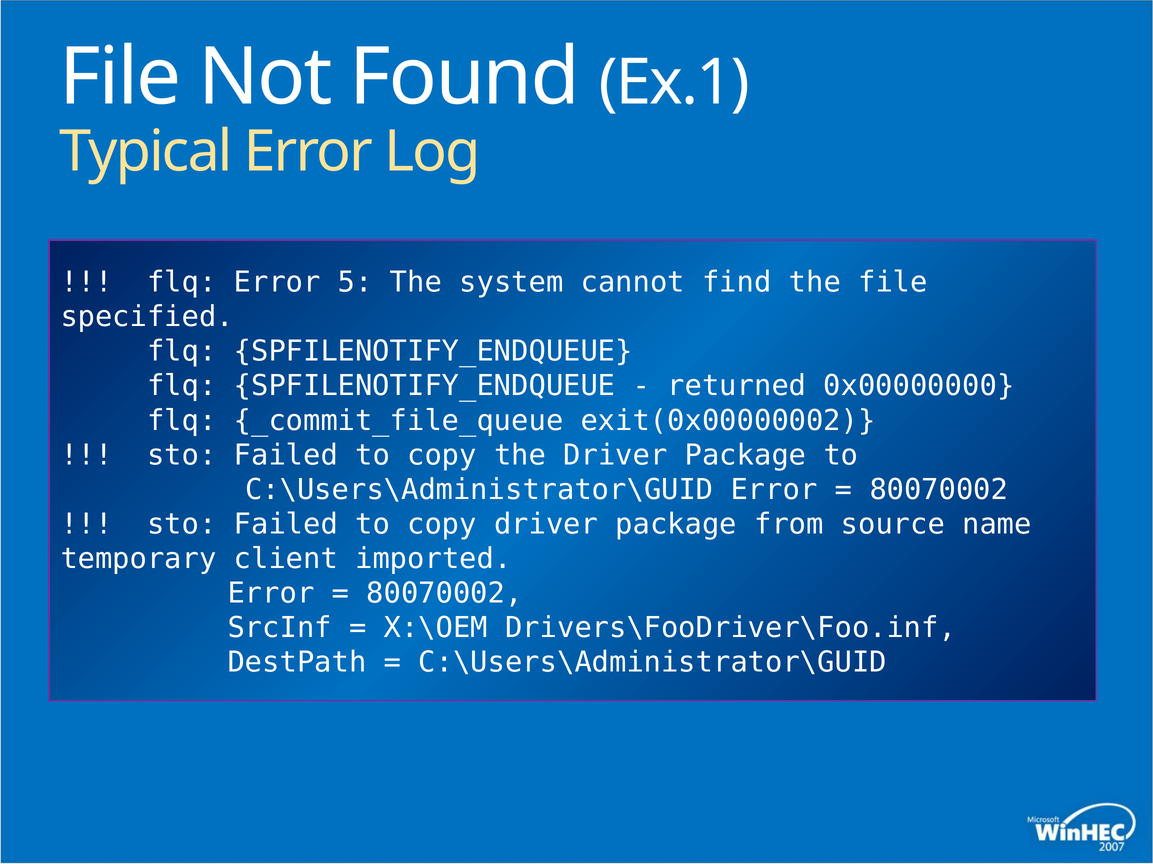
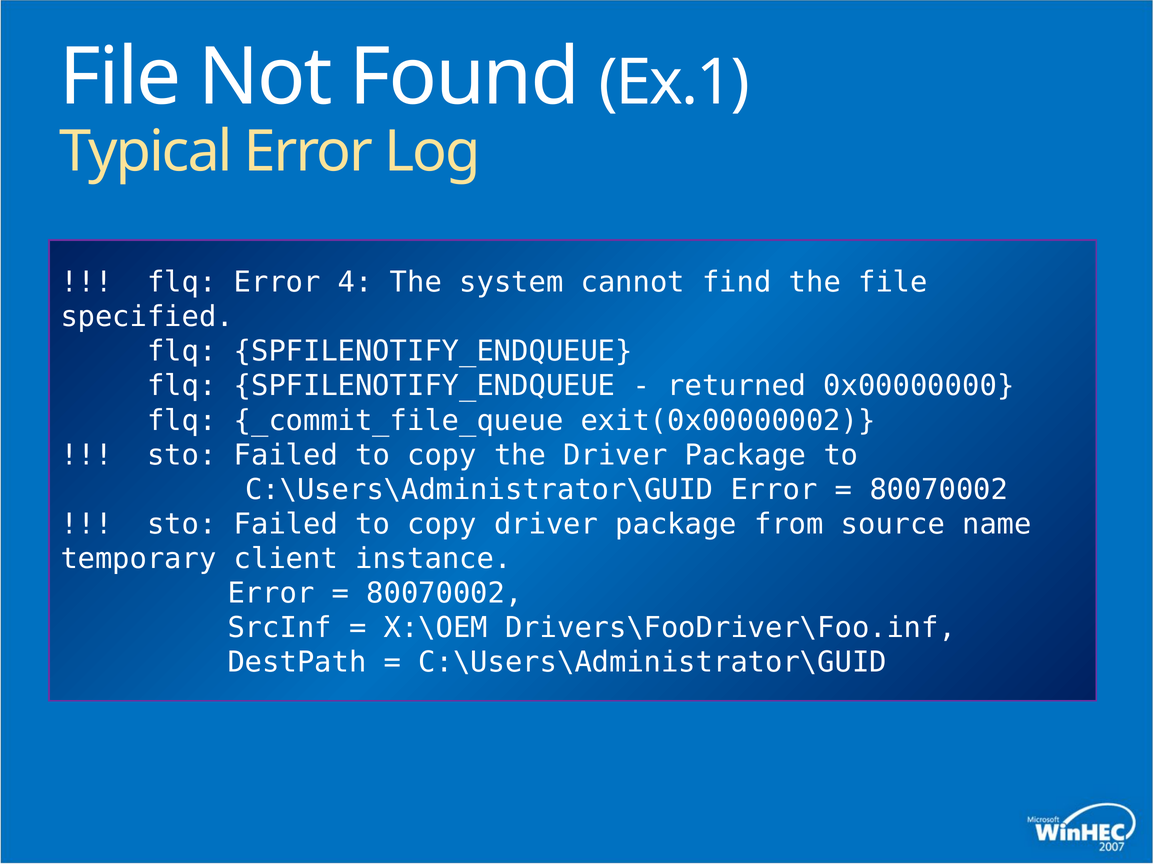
5: 5 -> 4 (355, 283)
imported: imported -> instance (433, 559)
